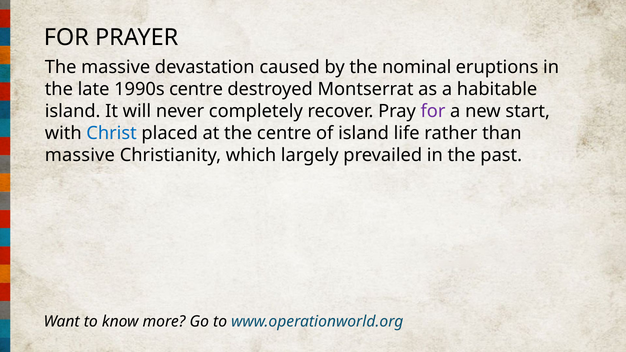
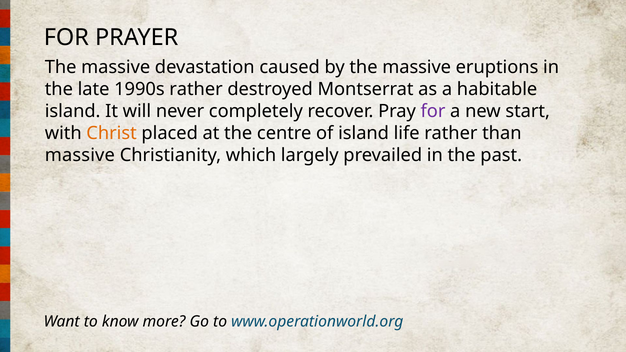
by the nominal: nominal -> massive (417, 67)
1990s centre: centre -> rather (196, 89)
Christ colour: blue -> orange (112, 133)
